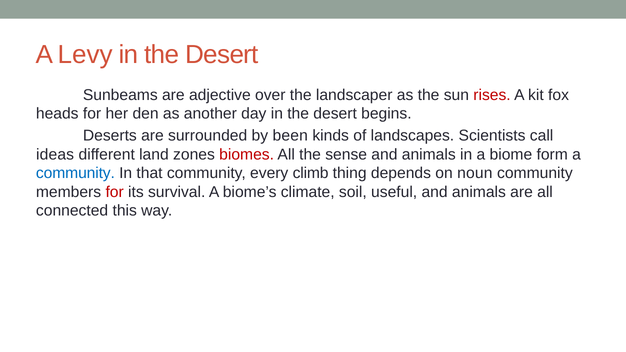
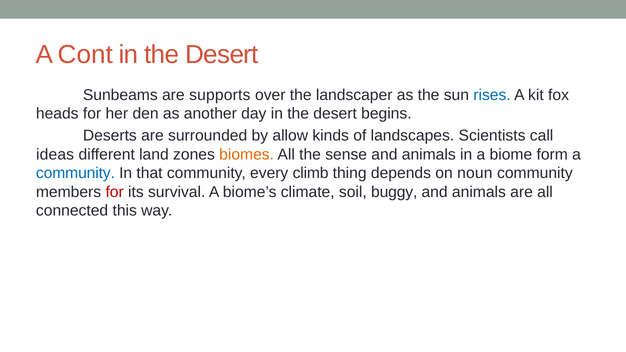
Levy: Levy -> Cont (85, 55)
adjective: adjective -> supports (220, 95)
rises colour: red -> blue (492, 95)
been: been -> allow (290, 136)
biomes colour: red -> orange (247, 154)
useful: useful -> buggy (394, 192)
